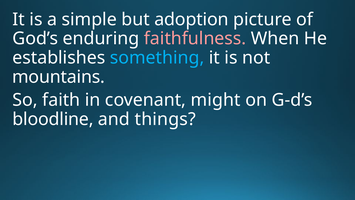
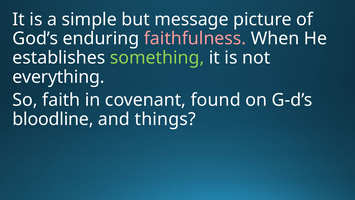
adoption: adoption -> message (191, 19)
something colour: light blue -> light green (157, 58)
mountains: mountains -> everything (58, 77)
might: might -> found (216, 100)
